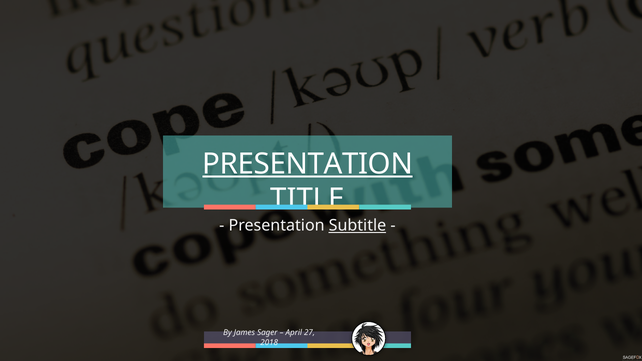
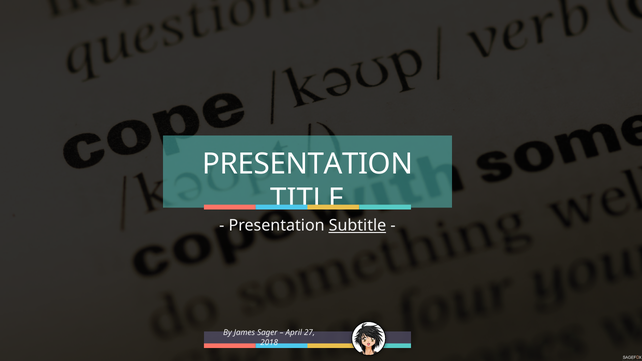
PRESENTATION underline: present -> none (308, 164)
